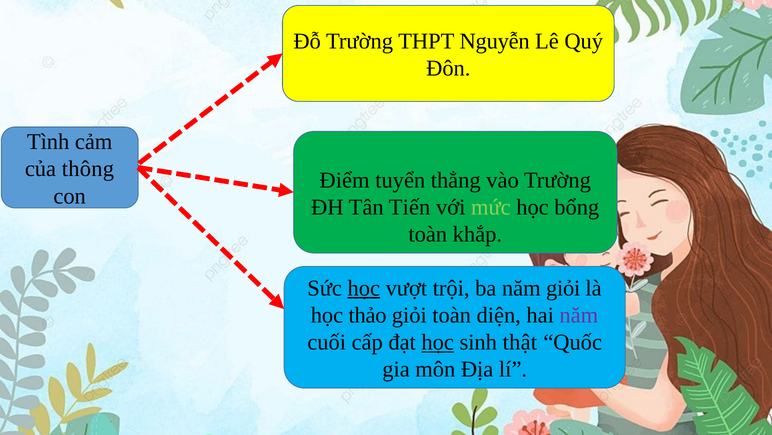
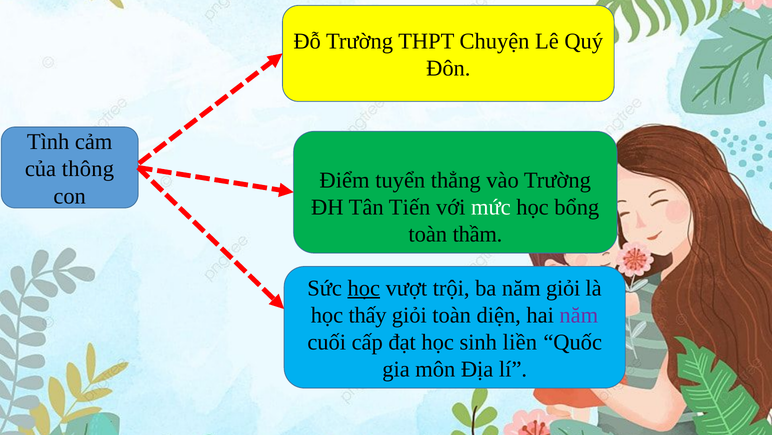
Nguyễn: Nguyễn -> Chuyện (495, 41)
mức colour: light green -> white (491, 207)
khắp: khắp -> thầm (477, 234)
thảo: thảo -> thấy (368, 315)
học underline: present -> none (438, 342)
thật: thật -> liền (520, 342)
